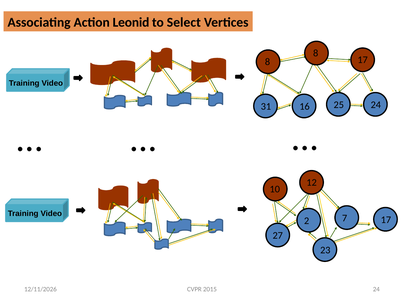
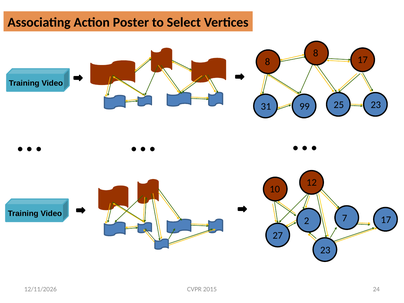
Leonid: Leonid -> Poster (131, 22)
16: 16 -> 99 (305, 106)
25 24: 24 -> 23 (376, 105)
